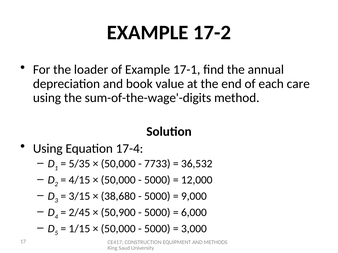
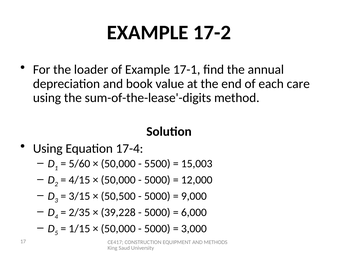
sum-of-the-wage'-digits: sum-of-the-wage'-digits -> sum-of-the-lease'-digits (148, 98)
5/35: 5/35 -> 5/60 (79, 164)
7733: 7733 -> 5500 (157, 164)
36,532: 36,532 -> 15,003 (197, 164)
38,680: 38,680 -> 50,500 (118, 197)
2/45: 2/45 -> 2/35 (79, 213)
50,900: 50,900 -> 39,228 (118, 213)
